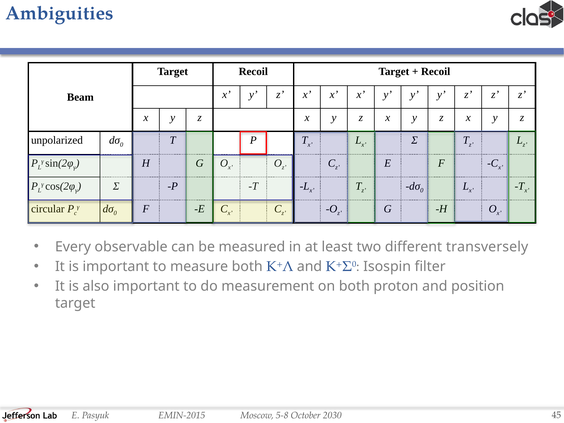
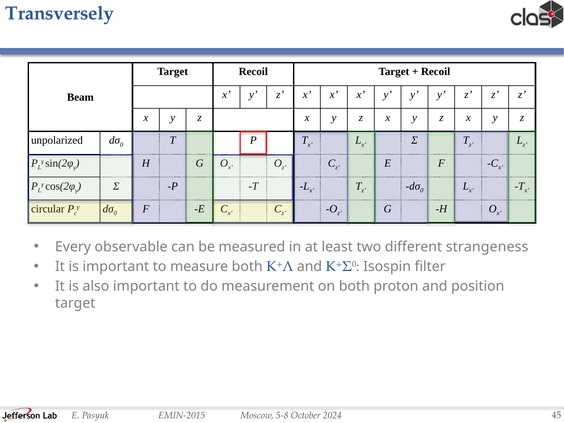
Ambiguities: Ambiguities -> Transversely (60, 13)
transversely: transversely -> strangeness (487, 247)
2030: 2030 -> 2024 (332, 415)
